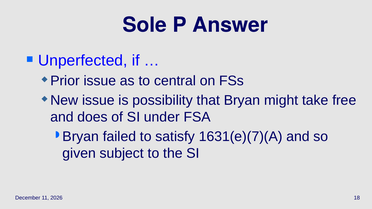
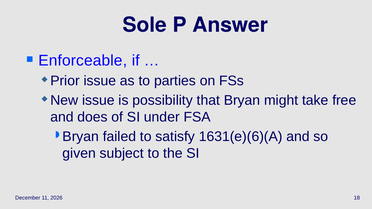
Unperfected: Unperfected -> Enforceable (83, 61)
central: central -> parties (175, 81)
1631(e)(7)(A: 1631(e)(7)(A -> 1631(e)(6)(A (241, 137)
